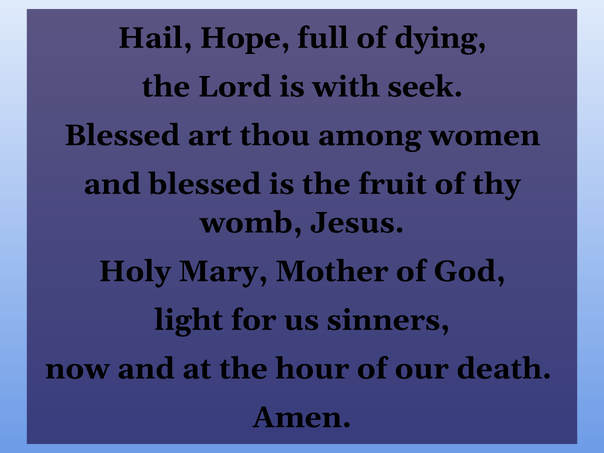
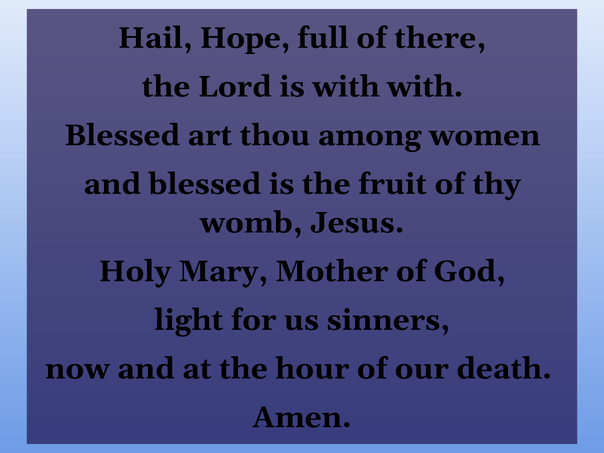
dying: dying -> there (440, 38)
with seek: seek -> with (425, 87)
